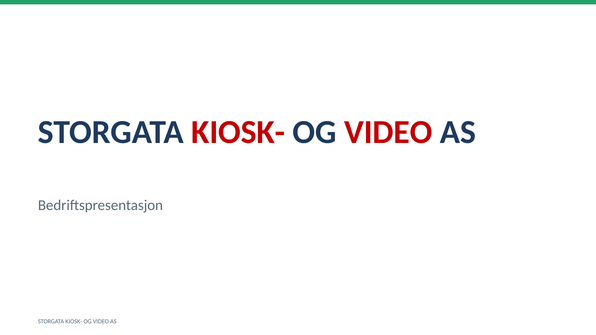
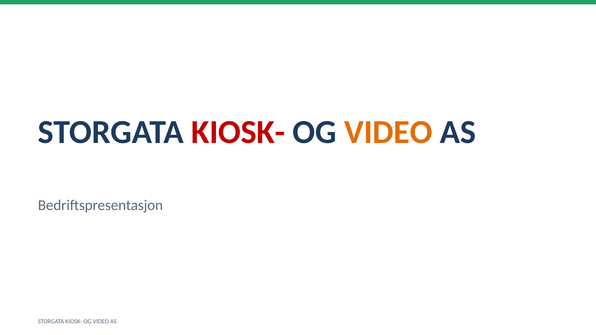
VIDEO colour: red -> orange (388, 132)
